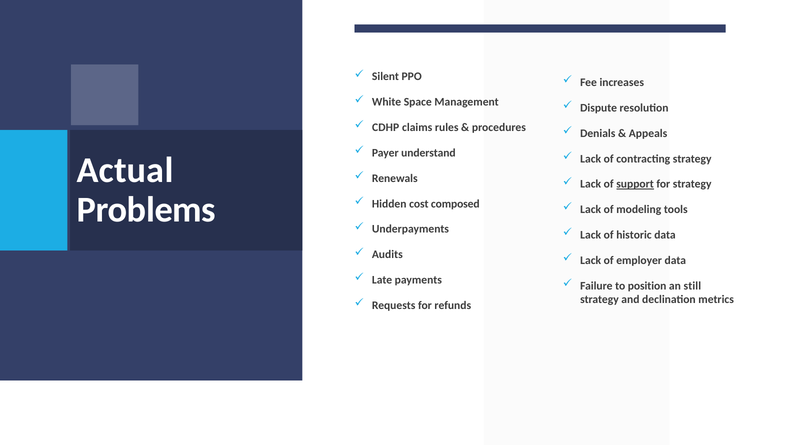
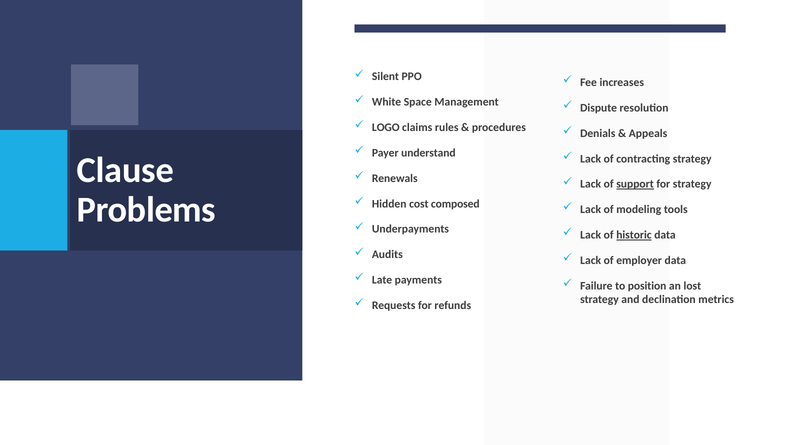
CDHP: CDHP -> LOGO (386, 128)
Actual: Actual -> Clause (125, 171)
historic underline: none -> present (634, 235)
still: still -> lost (692, 286)
